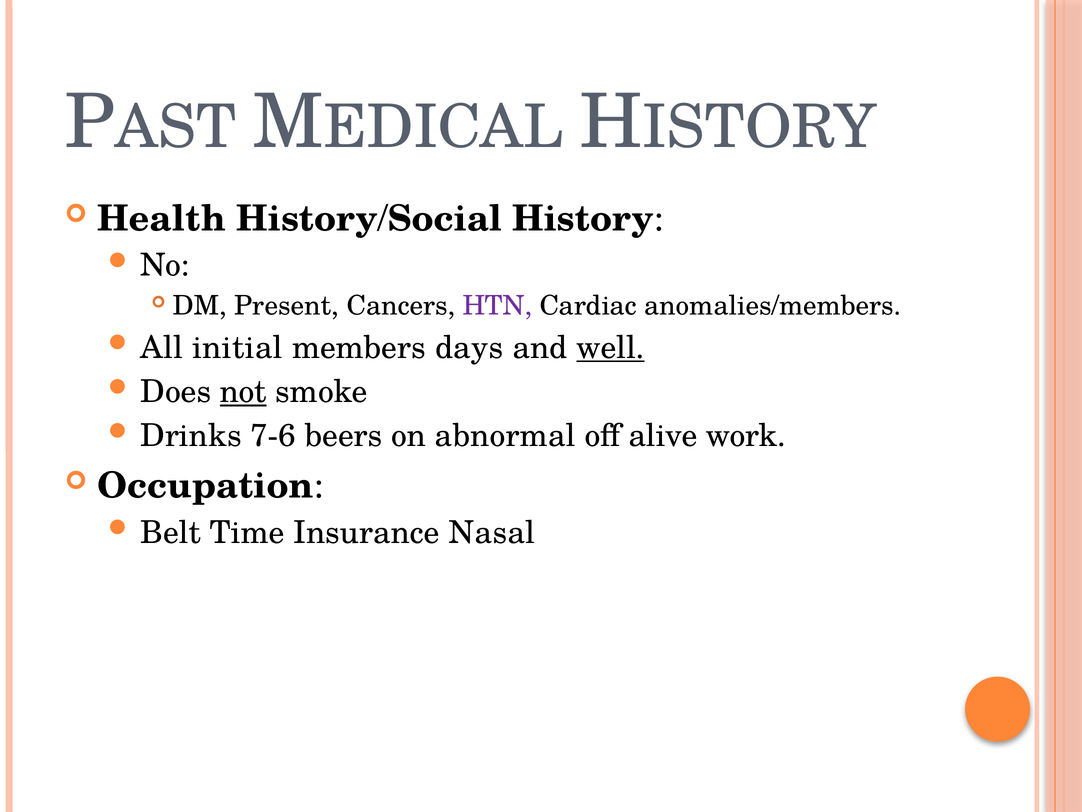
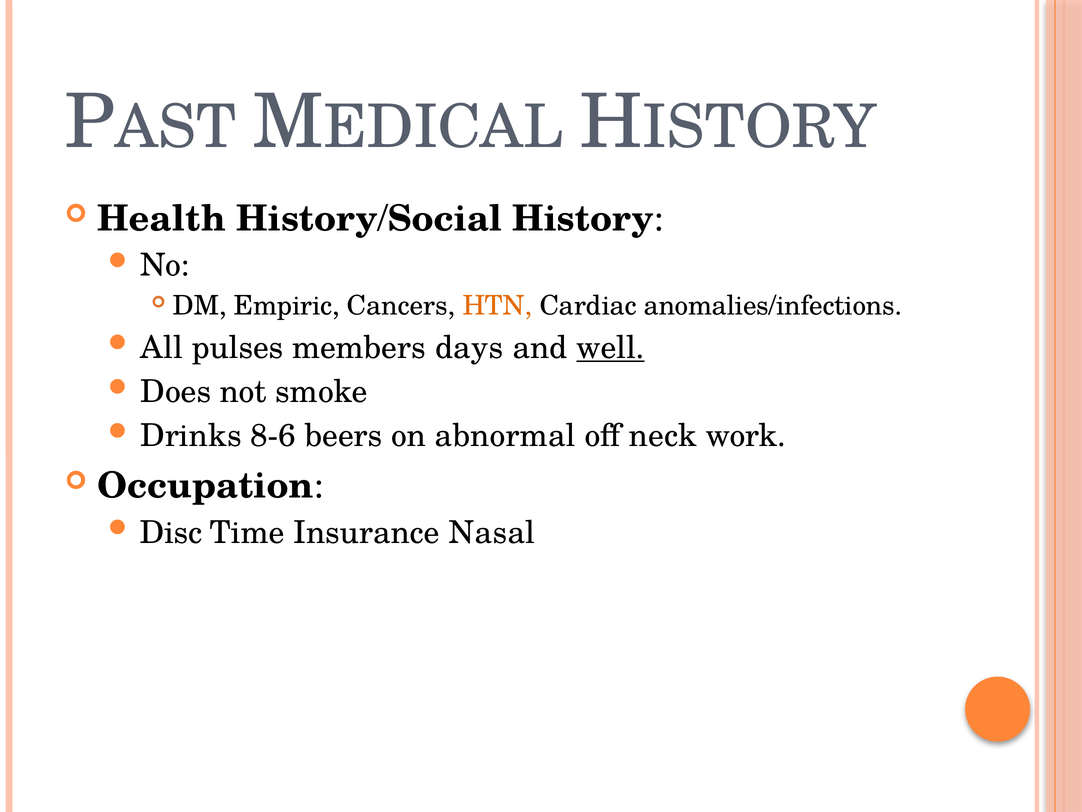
Present: Present -> Empiric (287, 306)
HTN colour: purple -> orange (497, 306)
anomalies/members: anomalies/members -> anomalies/infections (773, 306)
initial: initial -> pulses (238, 347)
not underline: present -> none (243, 392)
7-6: 7-6 -> 8-6 (273, 436)
alive: alive -> neck (663, 436)
Belt: Belt -> Disc (171, 532)
